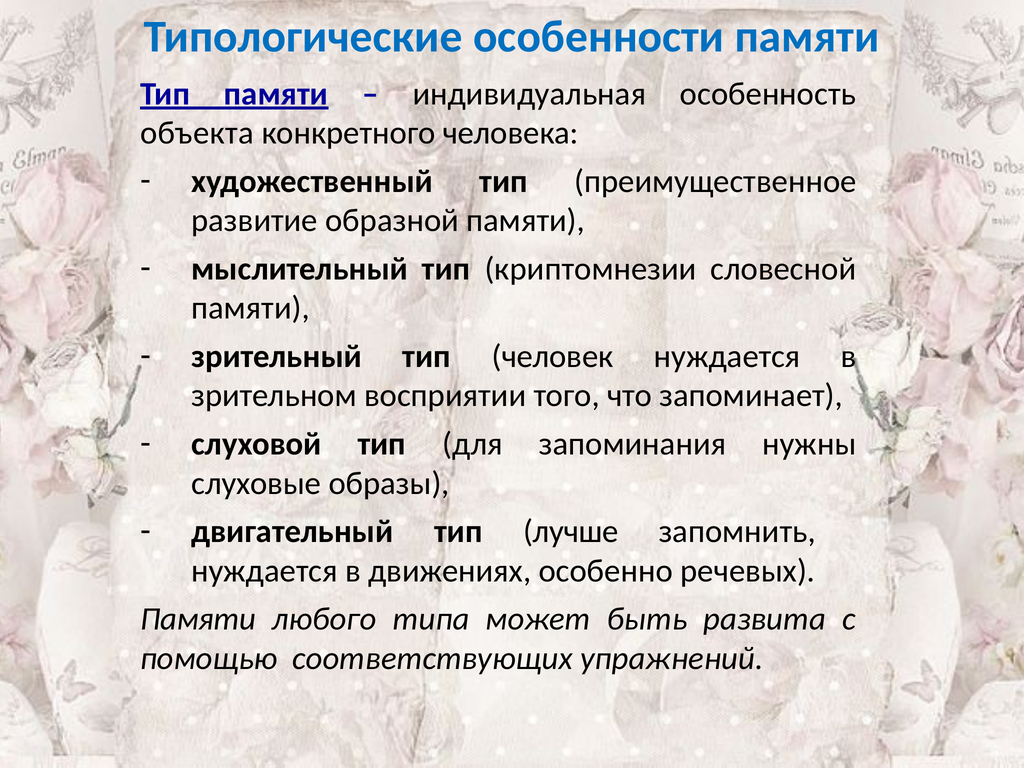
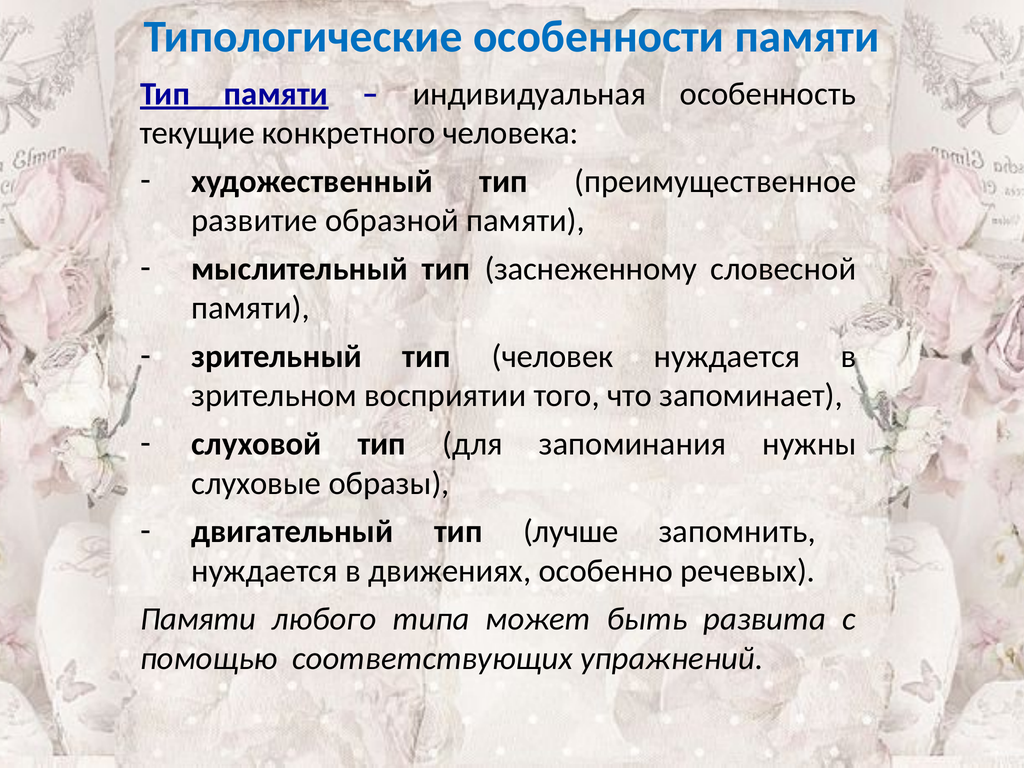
объекта: объекта -> текущие (197, 133)
криптомнезии: криптомнезии -> заснеженному (591, 269)
